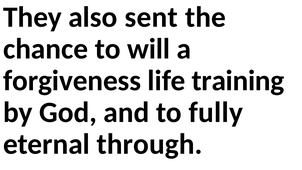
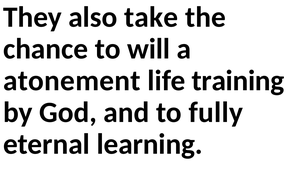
sent: sent -> take (151, 17)
forgiveness: forgiveness -> atonement (72, 81)
through: through -> learning (150, 144)
